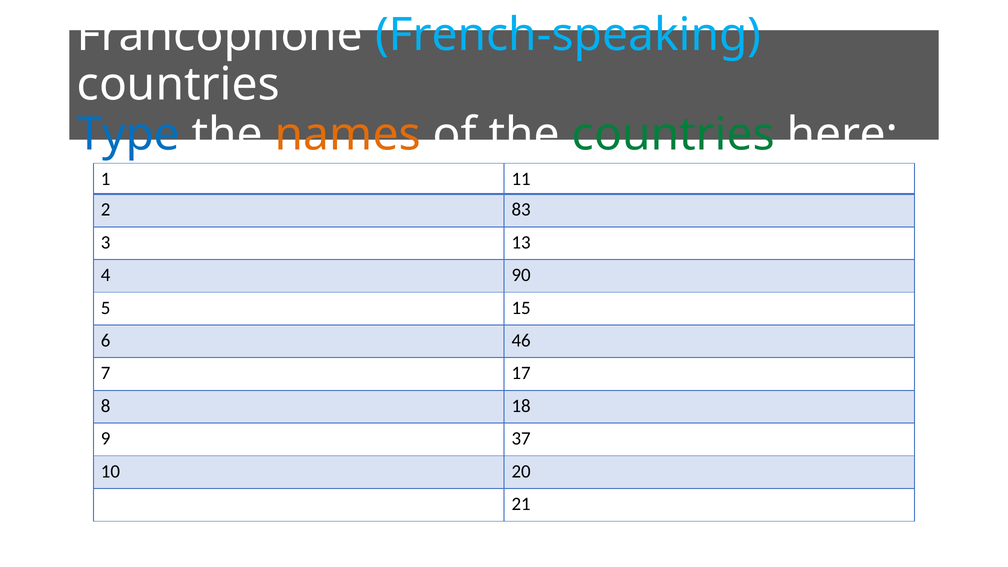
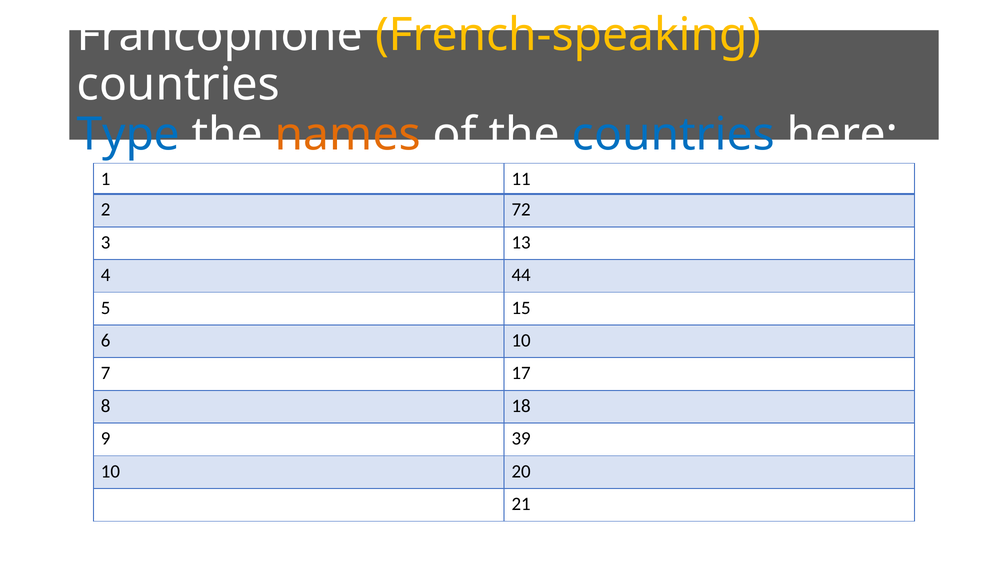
French-speaking colour: light blue -> yellow (568, 35)
countries colour: green -> blue (673, 135)
83: 83 -> 72 (521, 210)
90: 90 -> 44 (521, 275)
6 46: 46 -> 10 (521, 341)
37: 37 -> 39 (521, 439)
